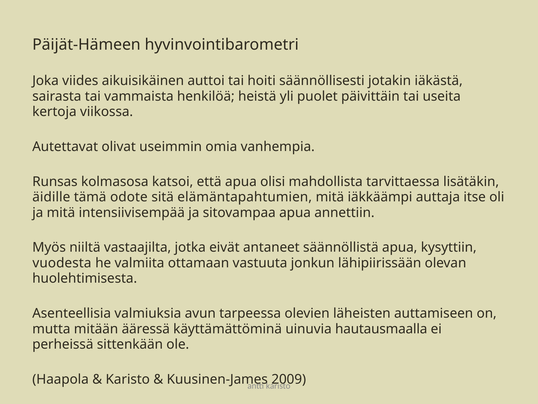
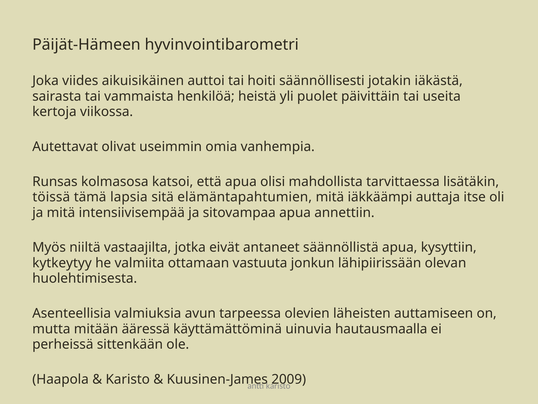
äidille: äidille -> töissä (51, 197)
odote: odote -> lapsia (129, 197)
vuodesta: vuodesta -> kytkeytyy (62, 263)
